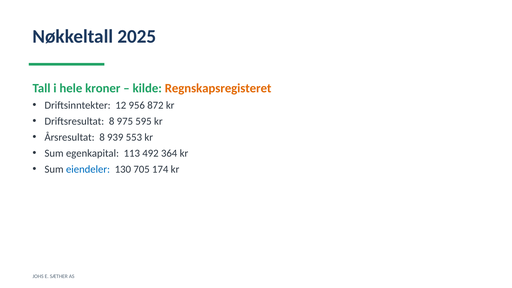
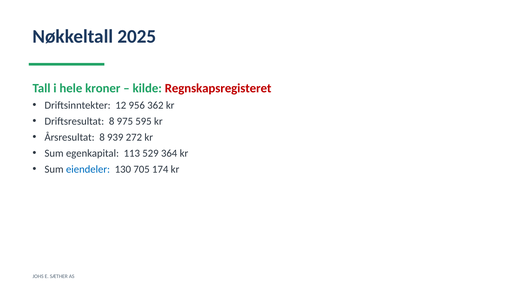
Regnskapsregisteret colour: orange -> red (218, 88)
872: 872 -> 362 (155, 105)
553: 553 -> 272 (134, 137)
492: 492 -> 529 (150, 153)
